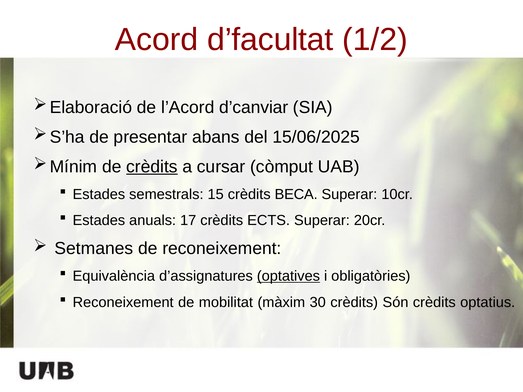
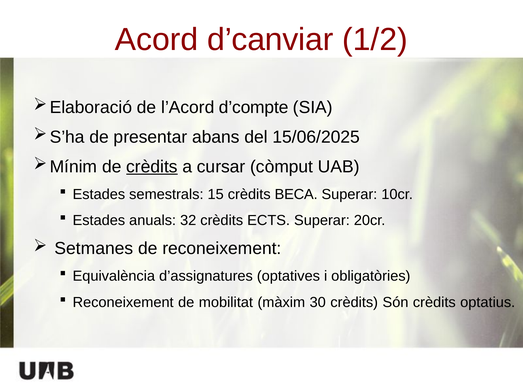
d’facultat: d’facultat -> d’canviar (270, 40)
d’canviar: d’canviar -> d’compte (254, 107)
17: 17 -> 32 (188, 221)
optatives underline: present -> none (288, 276)
